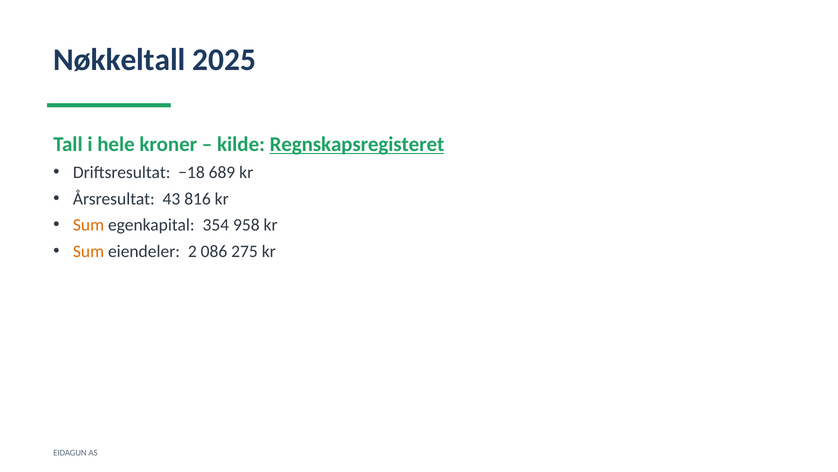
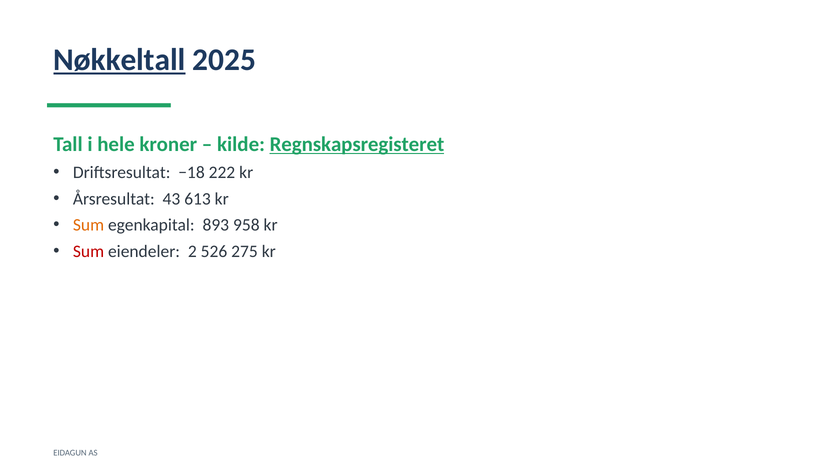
Nøkkeltall underline: none -> present (119, 60)
689: 689 -> 222 (222, 172)
816: 816 -> 613 (198, 199)
354: 354 -> 893 (216, 225)
Sum colour: orange -> red (89, 251)
086: 086 -> 526 (214, 251)
